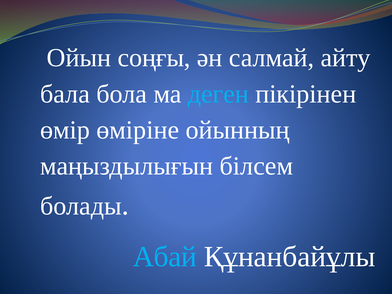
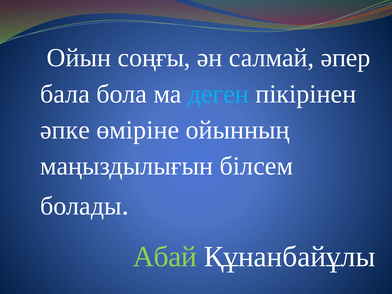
айту: айту -> әпер (346, 58)
өмір: өмір -> әпке (65, 130)
Абай colour: light blue -> light green (165, 257)
